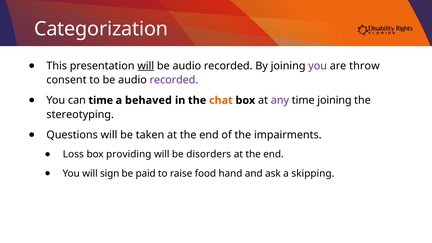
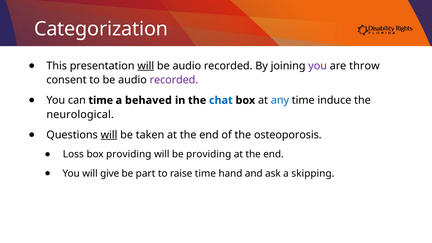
chat colour: orange -> blue (221, 100)
any colour: purple -> blue (280, 100)
time joining: joining -> induce (334, 100)
stereotyping: stereotyping -> neurological (80, 115)
will underline: none -> present (109, 135)
impairments: impairments -> osteoporosis (288, 135)
be disorders: disorders -> providing (209, 154)
sign: sign -> give (110, 173)
paid: paid -> part (146, 173)
raise food: food -> time (205, 173)
